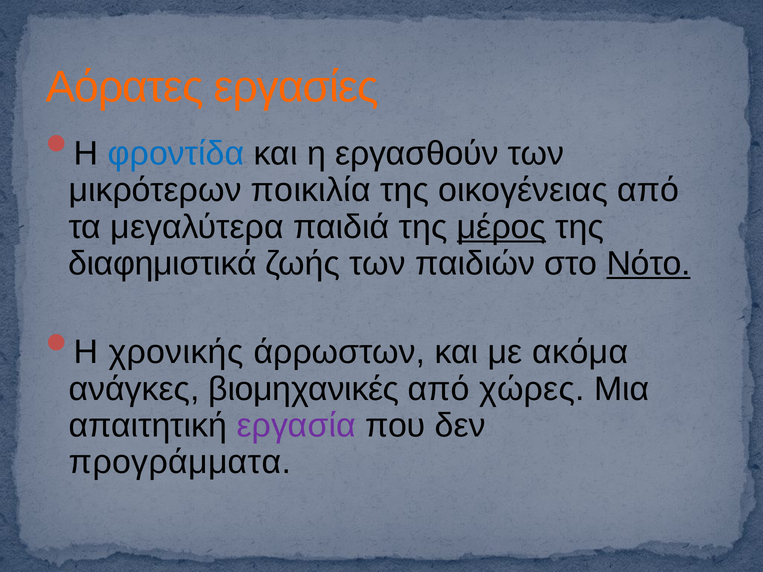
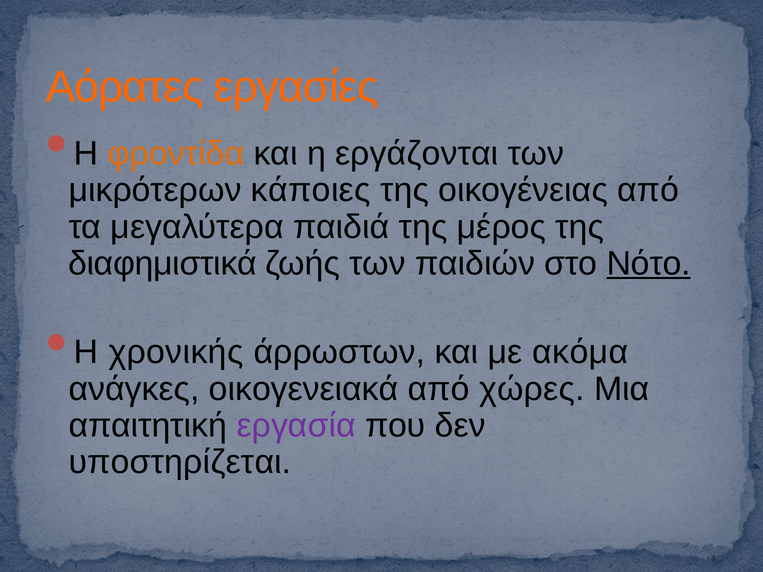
φροντίδα colour: blue -> orange (176, 154)
εργασθούν: εργασθούν -> εργάζονται (417, 154)
ποικιλία: ποικιλία -> κάποιες (311, 190)
μέρος underline: present -> none (501, 227)
βιομηχανικές: βιομηχανικές -> οικογενειακά (304, 389)
προγράμματα: προγράμματα -> υποστηρίζεται (180, 462)
